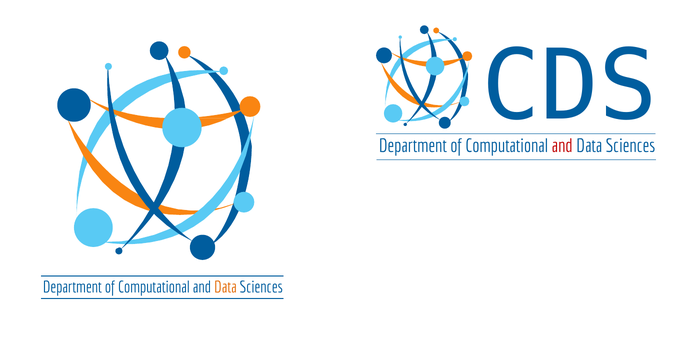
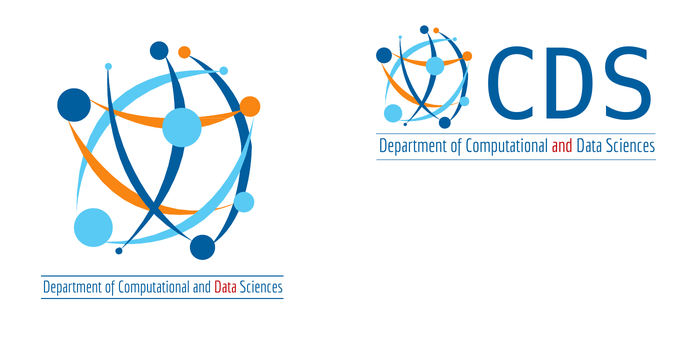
Data colour: orange -> red (225, 287)
